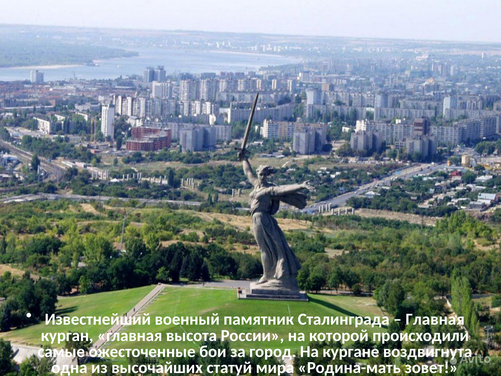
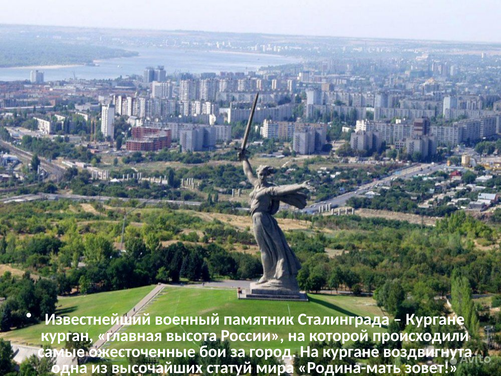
Главная: Главная -> Кургане (435, 319)
